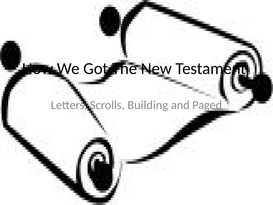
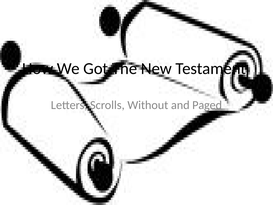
Building: Building -> Without (148, 105)
